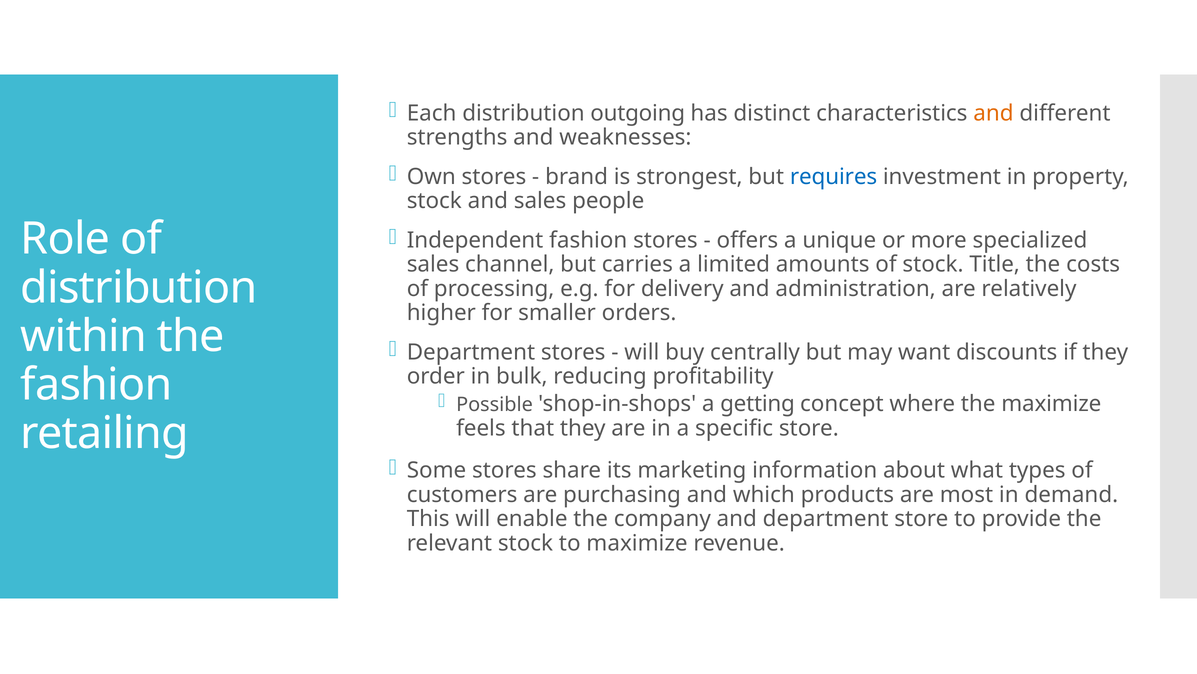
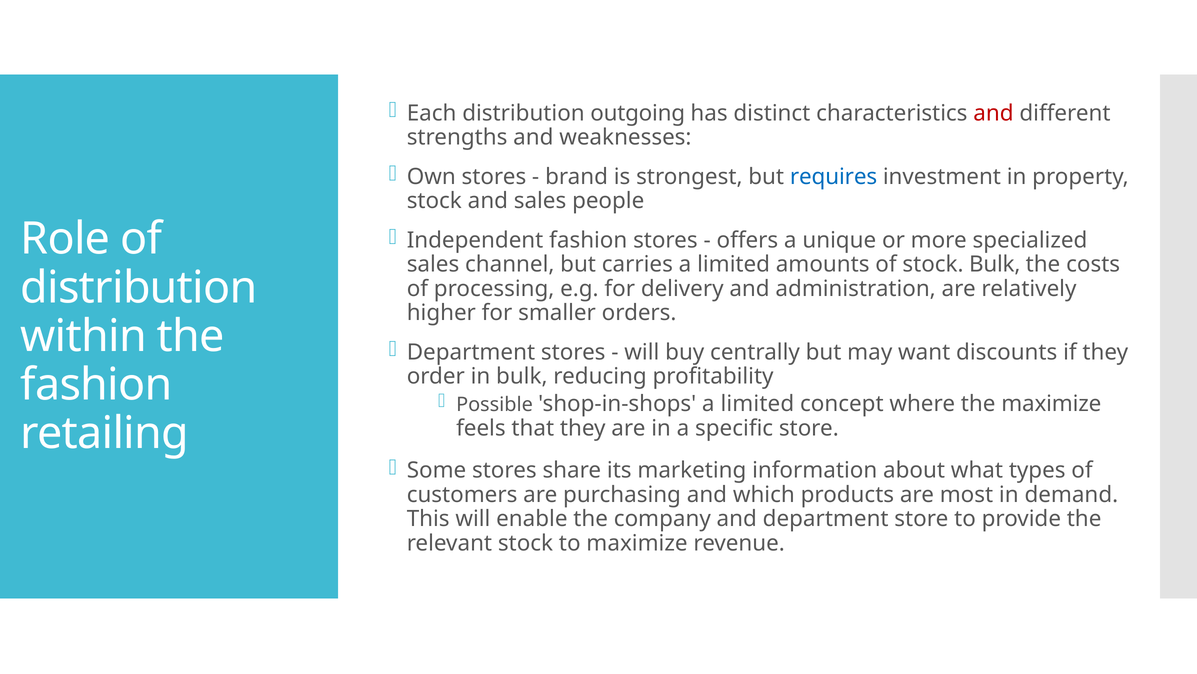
and colour: orange -> red (993, 113)
stock Title: Title -> Bulk (995, 264)
shop-in-shops a getting: getting -> limited (757, 403)
